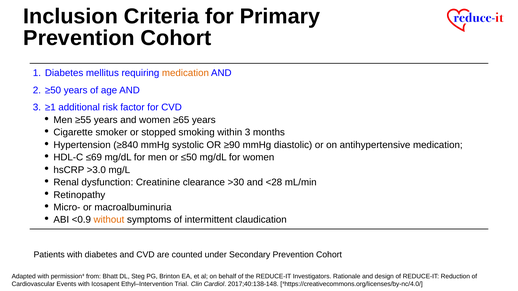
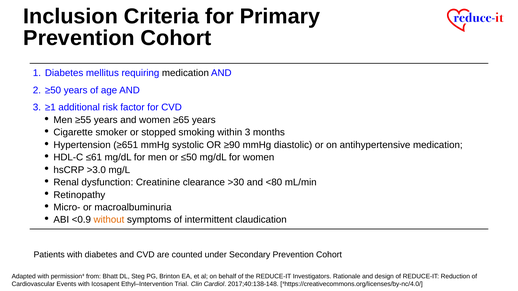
medication colour: orange -> black (185, 73)
≥840: ≥840 -> ≥651 (126, 145)
≤69: ≤69 -> ≤61 (94, 158)
<28: <28 -> <80 (274, 183)
